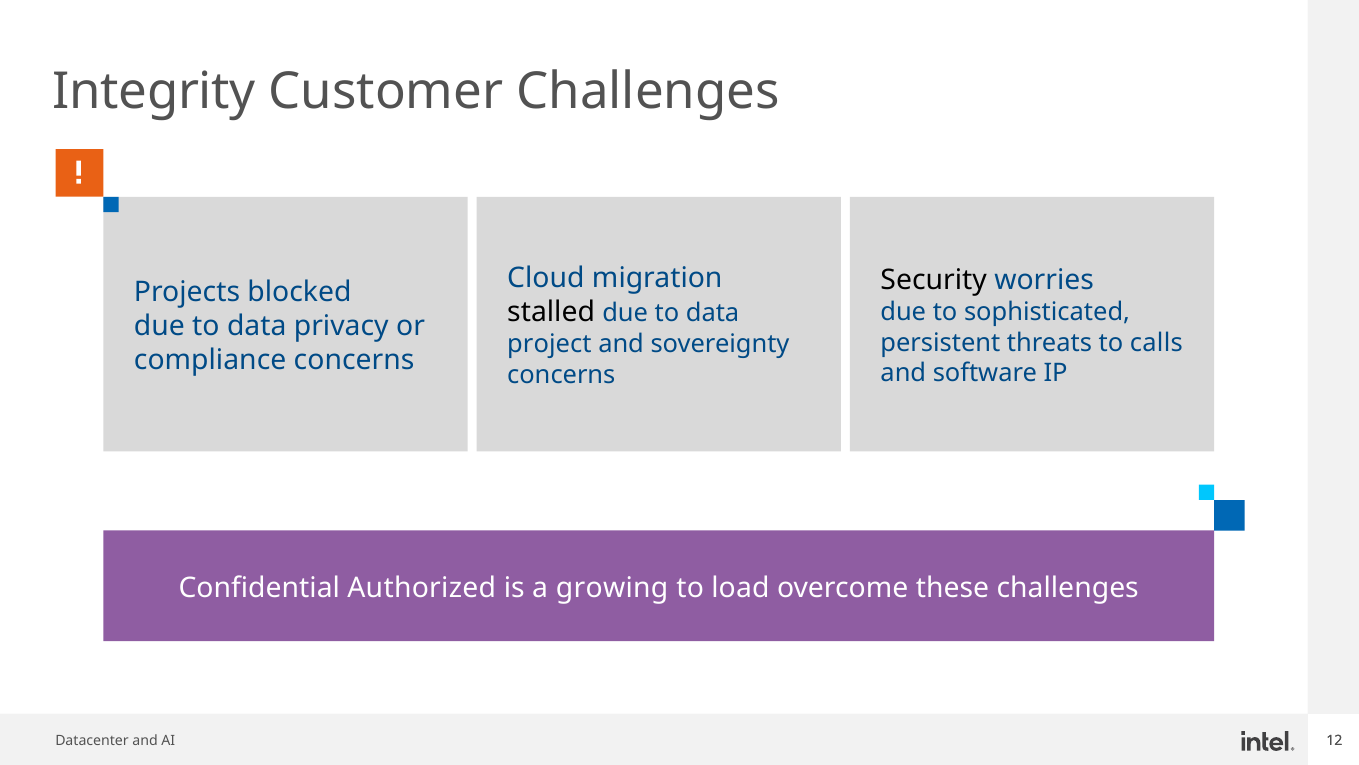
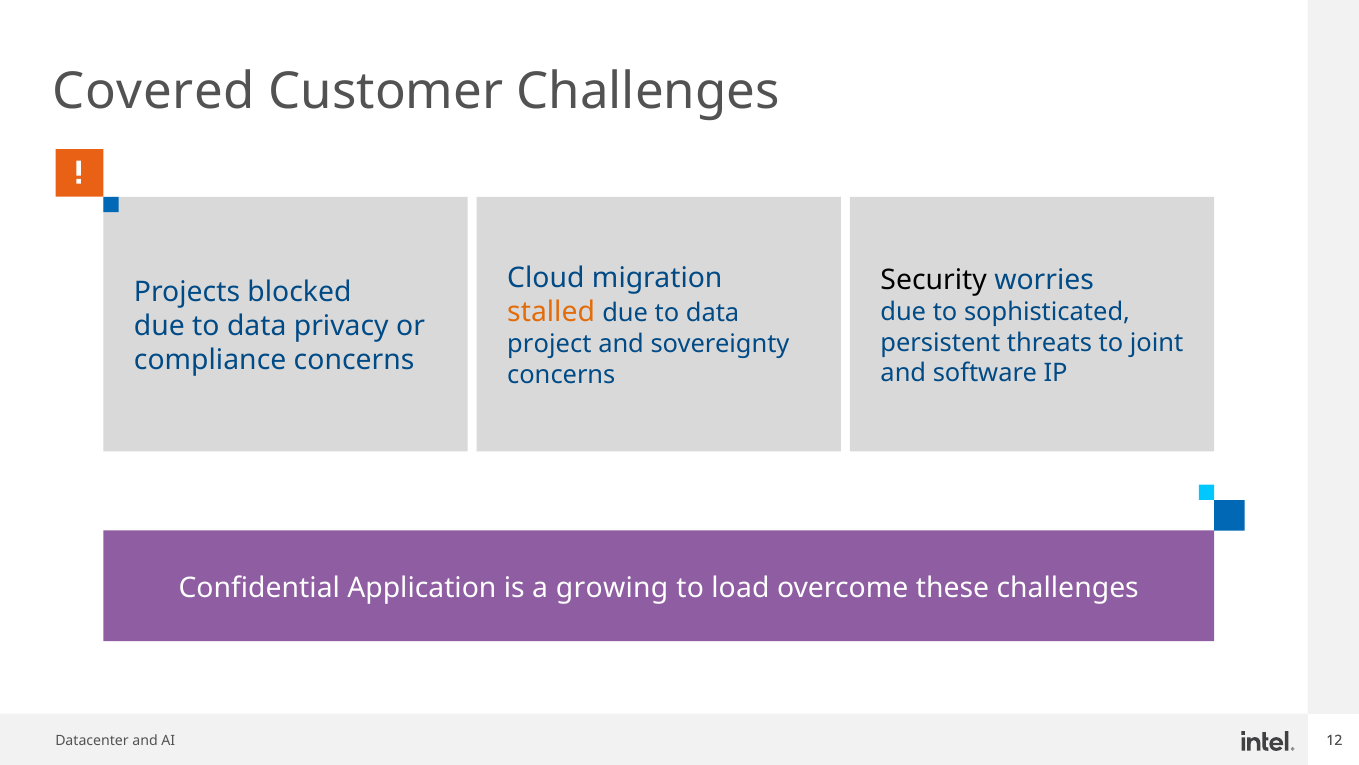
Integrity: Integrity -> Covered (154, 91)
stalled colour: black -> orange (551, 312)
calls: calls -> joint (1157, 343)
Authorized: Authorized -> Application (422, 587)
